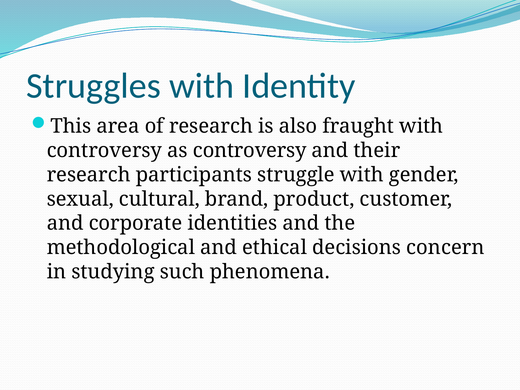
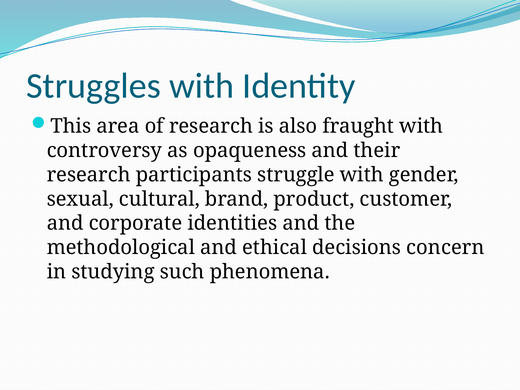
as controversy: controversy -> opaqueness (250, 150)
